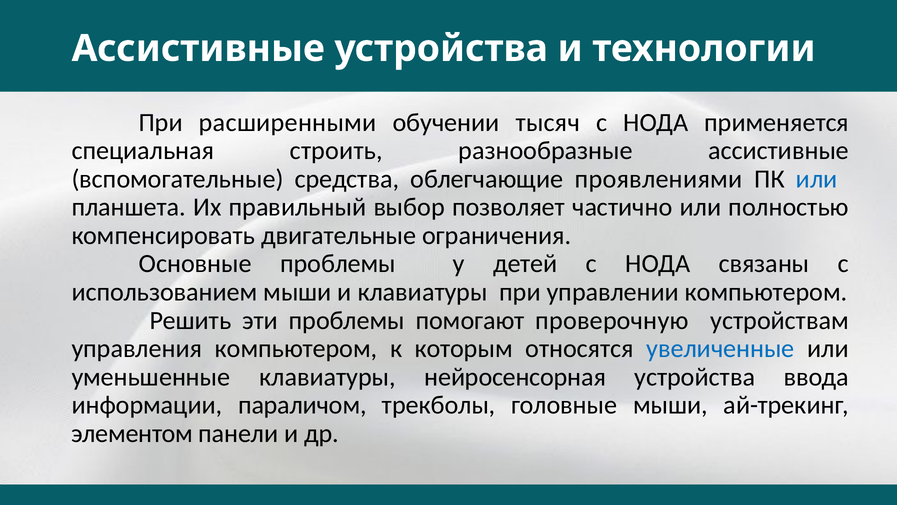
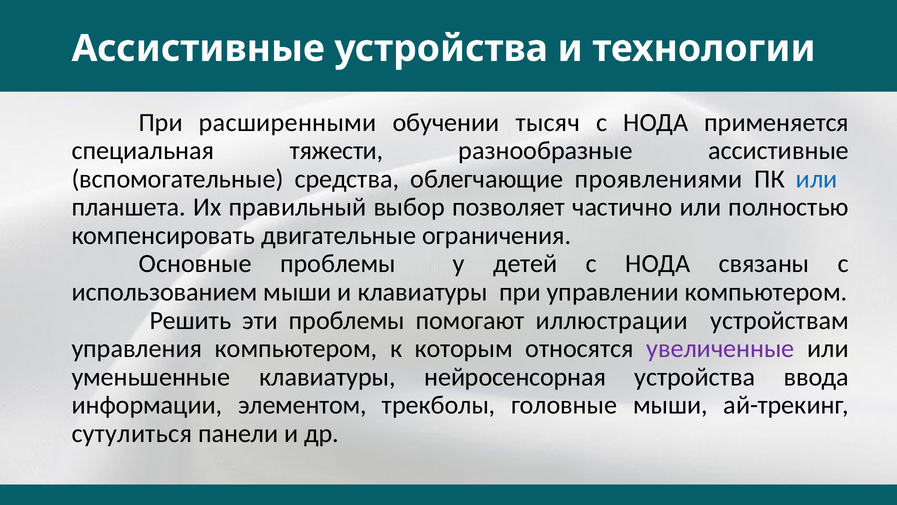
строить: строить -> тяжести (337, 151)
проверочную: проверочную -> иллюстрации (612, 320)
увеличенные colour: blue -> purple (720, 348)
параличом: параличом -> элементом (302, 405)
элементом: элементом -> сутулиться (132, 433)
